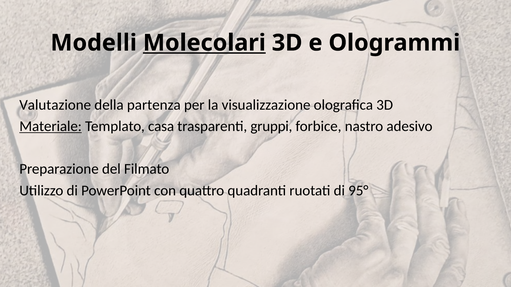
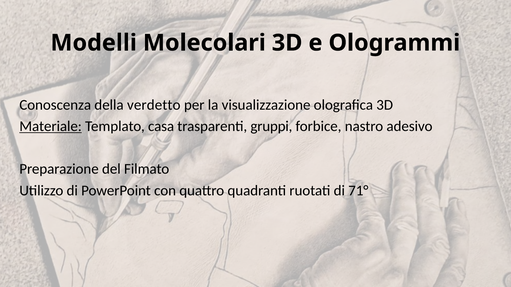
Molecolari underline: present -> none (204, 43)
Valutazione: Valutazione -> Conoscenza (55, 105)
partenza: partenza -> verdetto (154, 105)
95°: 95° -> 71° (358, 191)
